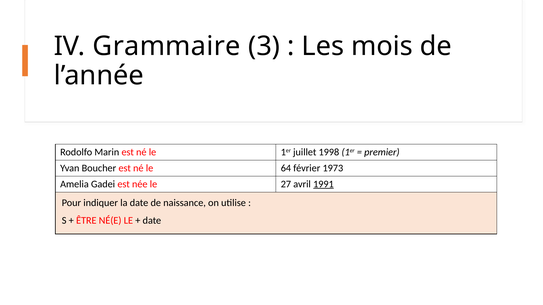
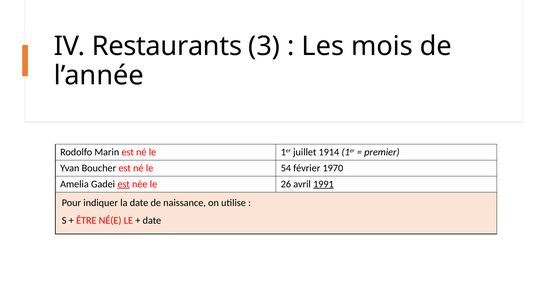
Grammaire: Grammaire -> Restaurants (167, 46)
1998: 1998 -> 1914 (329, 152)
64: 64 -> 54 (286, 168)
1973: 1973 -> 1970 (333, 168)
est underline: none -> present (124, 184)
27: 27 -> 26 (286, 184)
